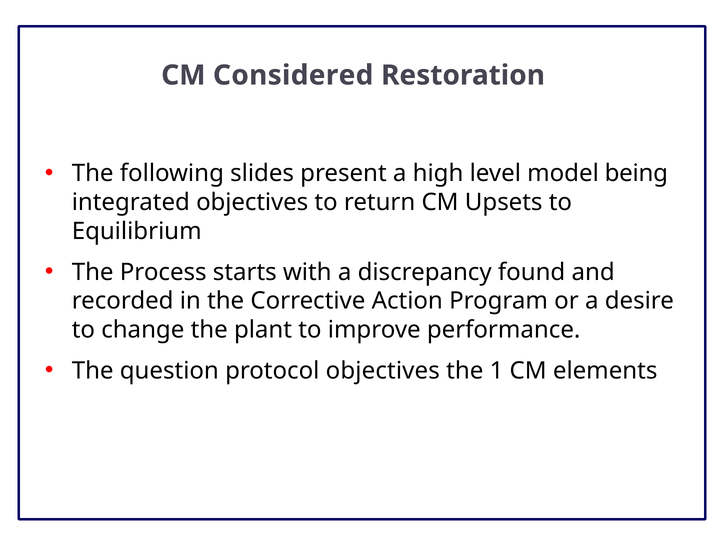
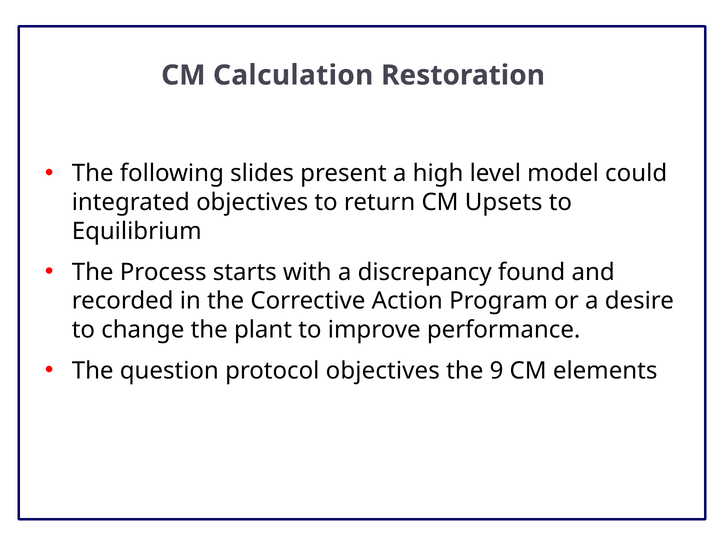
Considered: Considered -> Calculation (293, 75)
being: being -> could (636, 174)
1: 1 -> 9 (497, 371)
